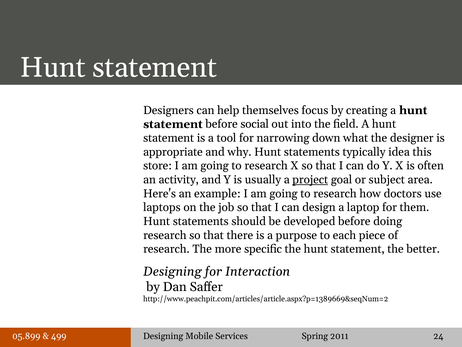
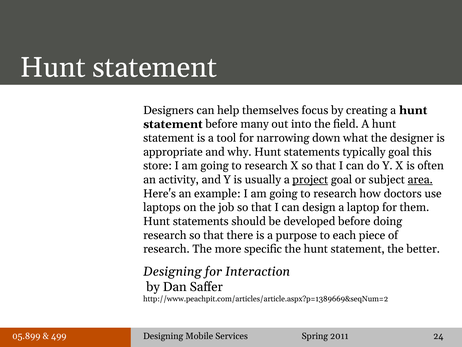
social: social -> many (255, 124)
typically idea: idea -> goal (399, 152)
area underline: none -> present (420, 179)
